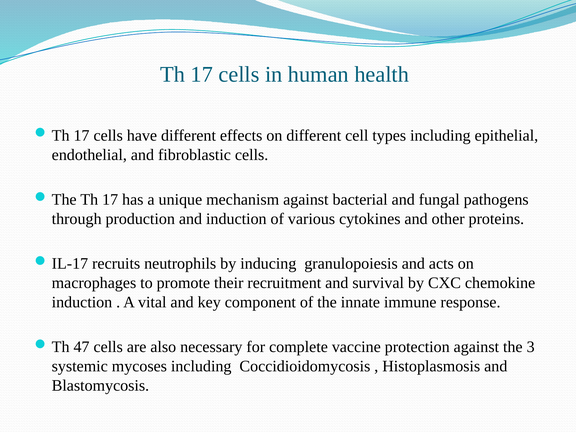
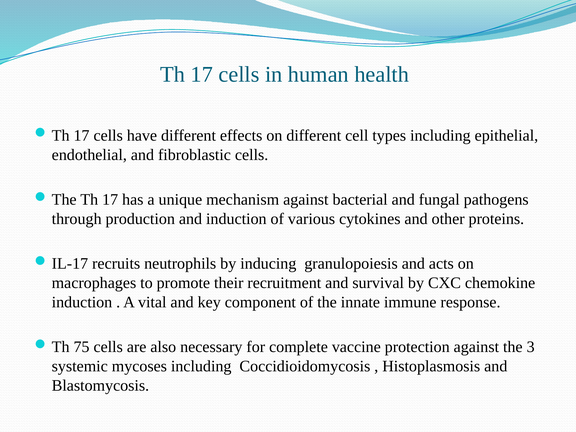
47: 47 -> 75 (82, 347)
